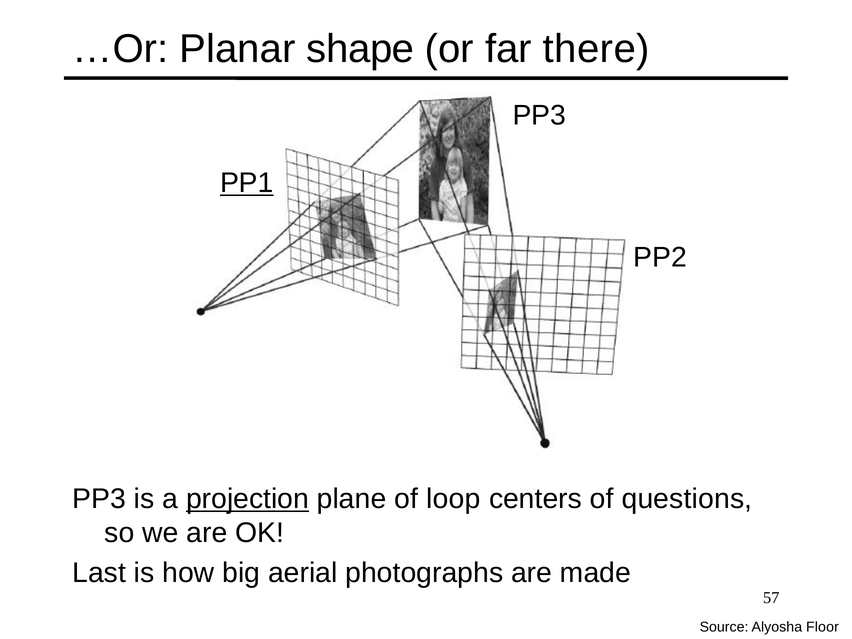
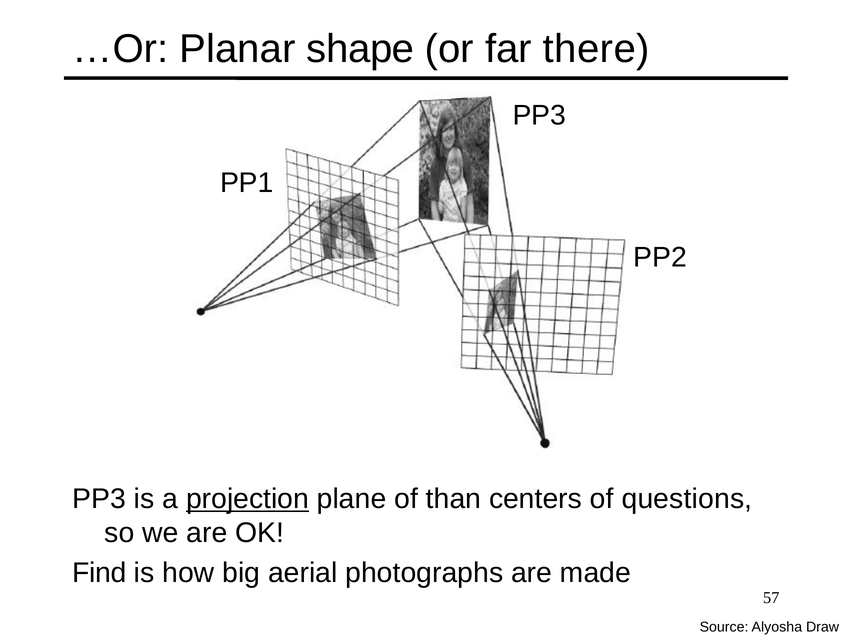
PP1 underline: present -> none (247, 183)
loop: loop -> than (453, 499)
Last: Last -> Find (99, 573)
Floor: Floor -> Draw (823, 627)
